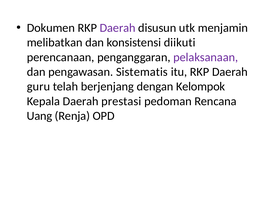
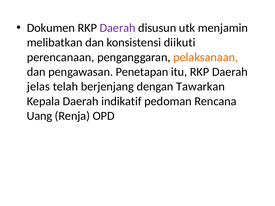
pelaksanaan colour: purple -> orange (206, 57)
Sistematis: Sistematis -> Penetapan (142, 72)
guru: guru -> jelas (38, 87)
Kelompok: Kelompok -> Tawarkan (201, 87)
prestasi: prestasi -> indikatif (121, 101)
